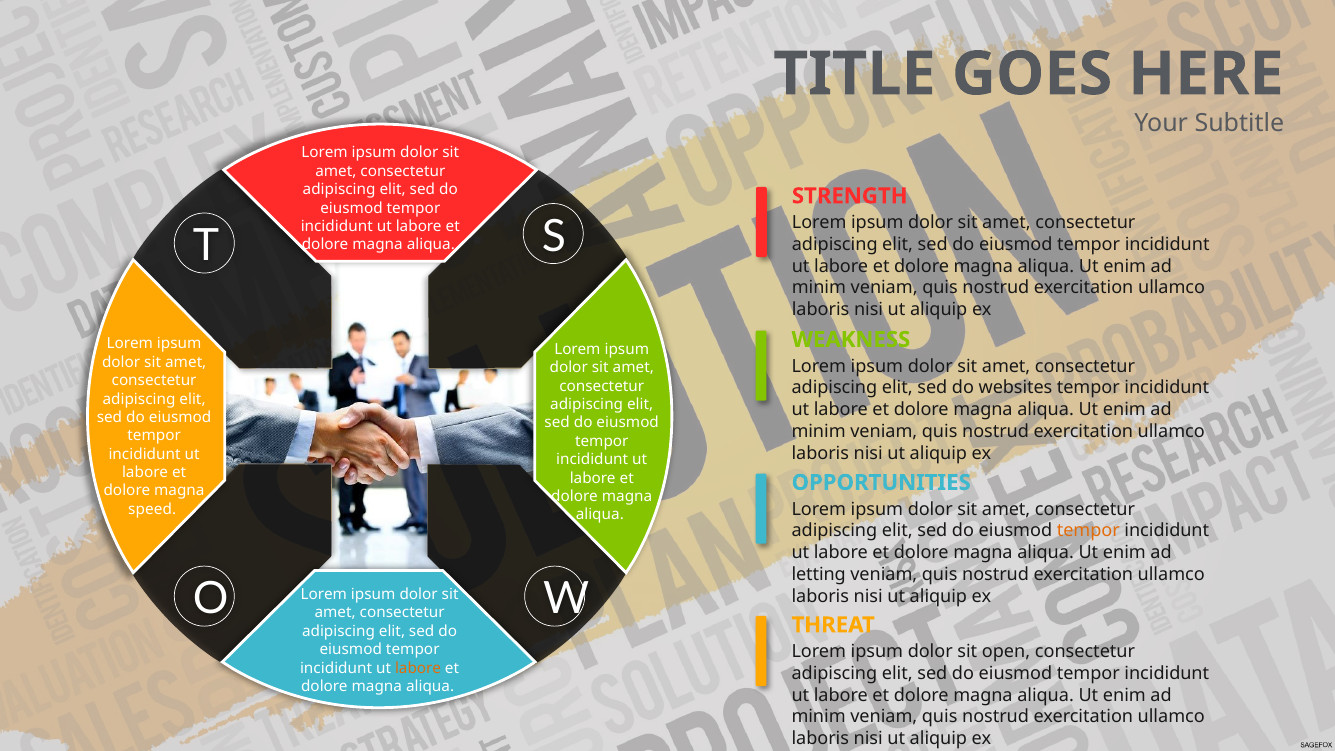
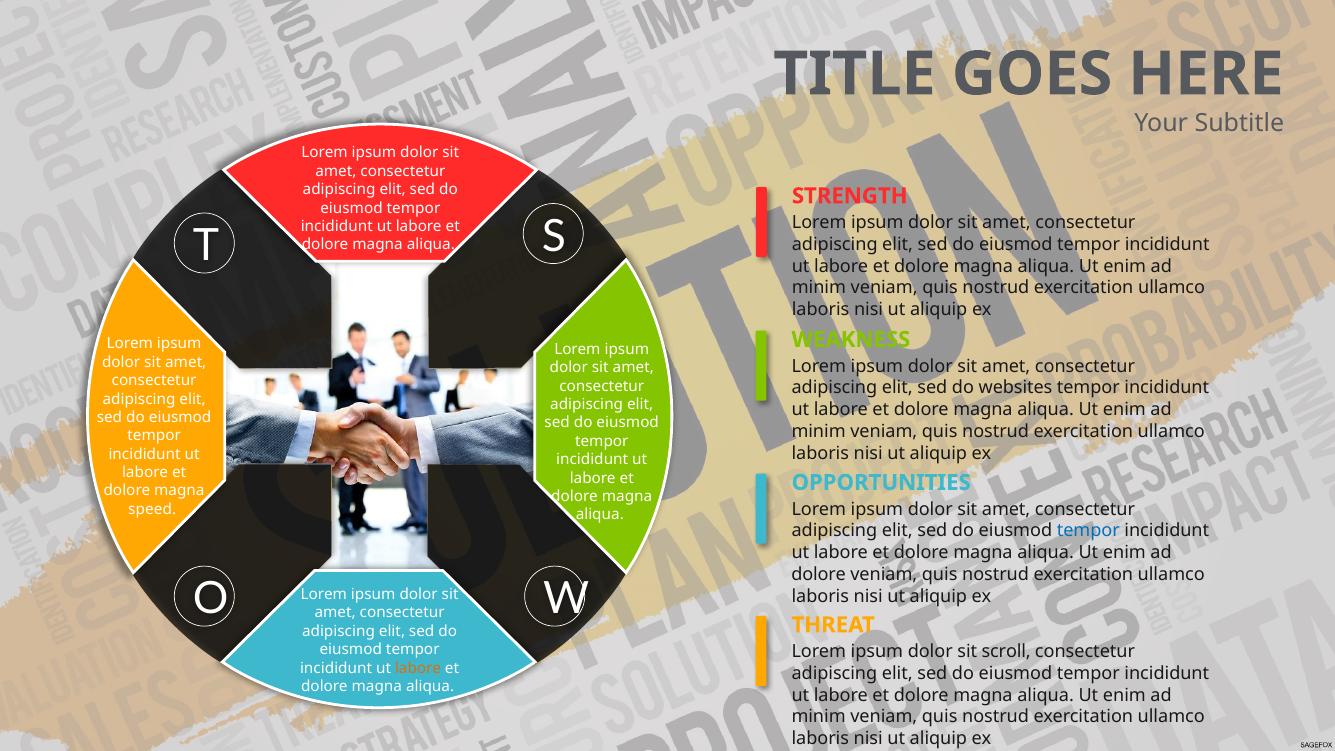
tempor colour: orange -> blue (1088, 531)
letting: letting -> dolore (819, 574)
open: open -> scroll (1006, 652)
